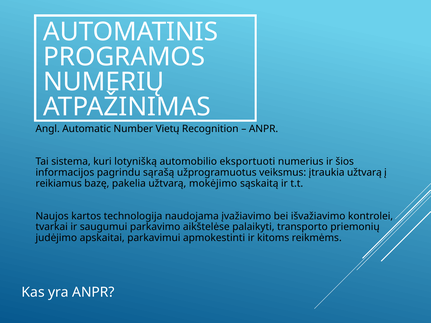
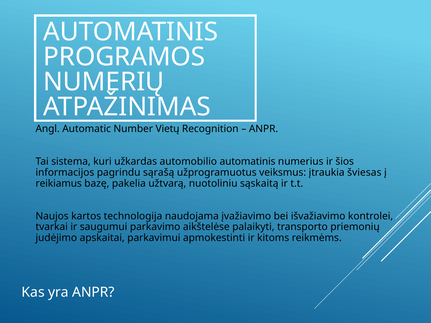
lotynišką: lotynišką -> užkardas (136, 162)
automobilio eksportuoti: eksportuoti -> automatinis (248, 162)
įtraukia užtvarą: užtvarą -> šviesas (364, 173)
mokėjimo: mokėjimo -> nuotoliniu (213, 184)
